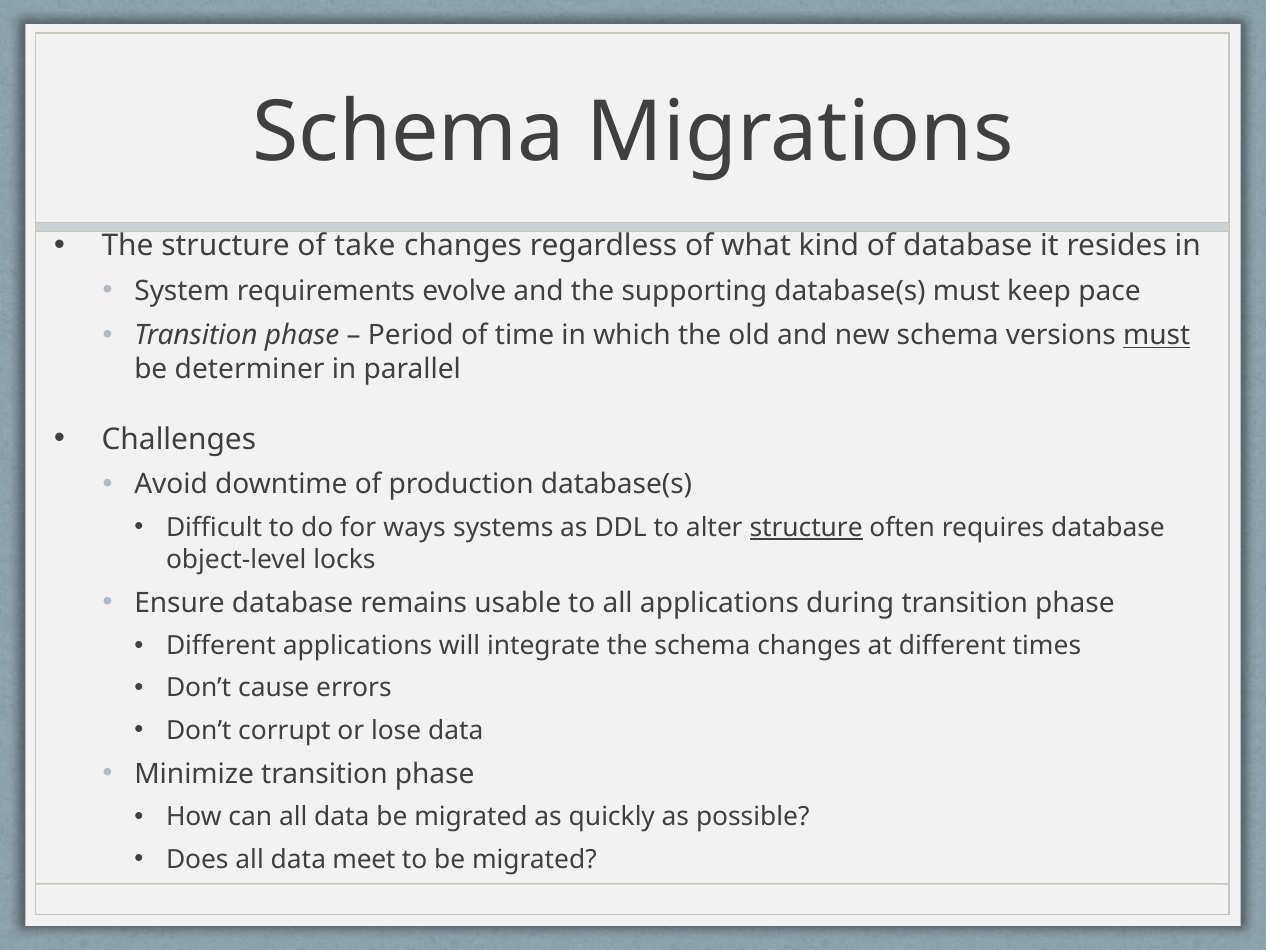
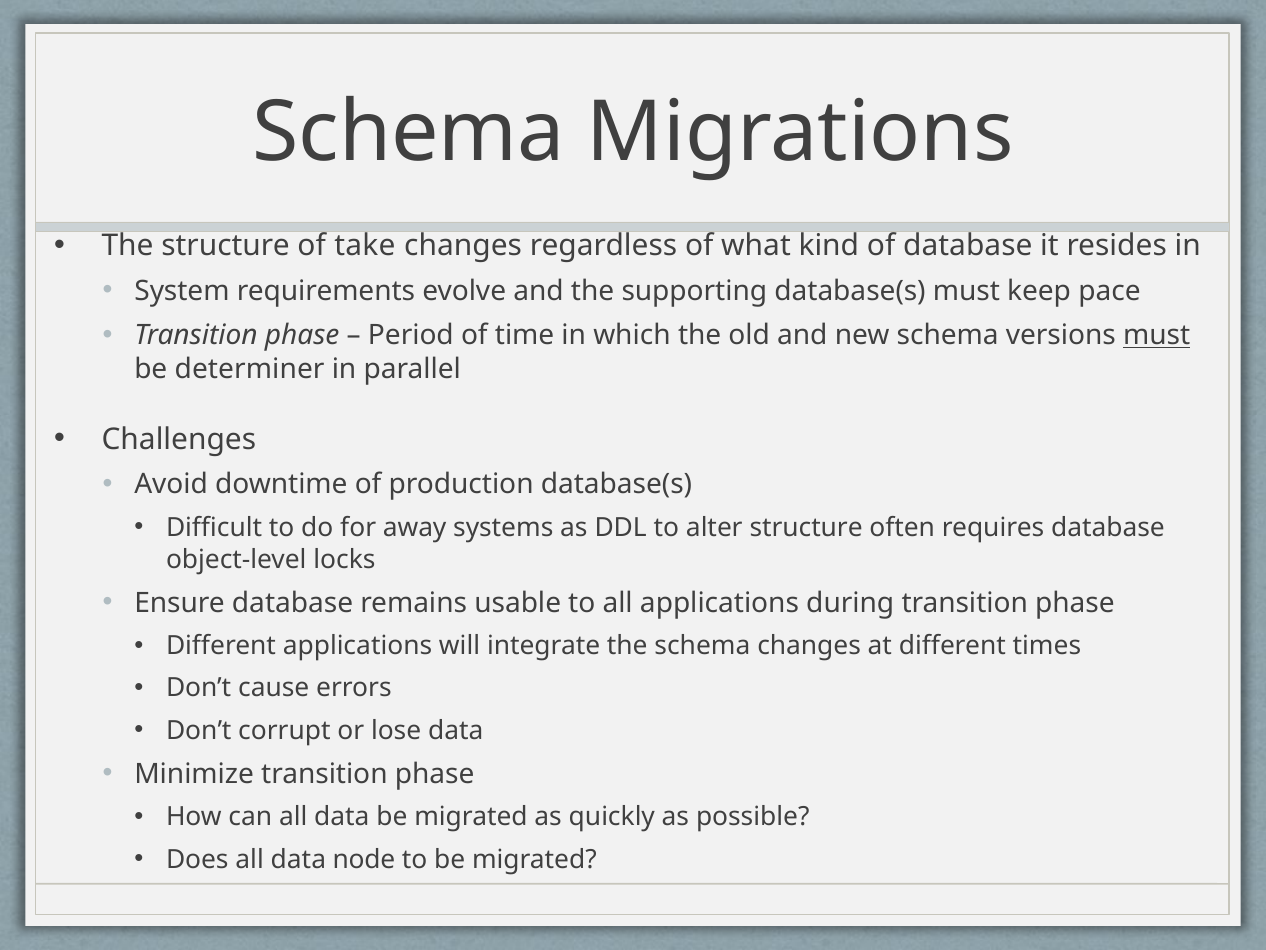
ways: ways -> away (415, 528)
structure underline: present -> none (806, 528)
meet: meet -> node (364, 859)
